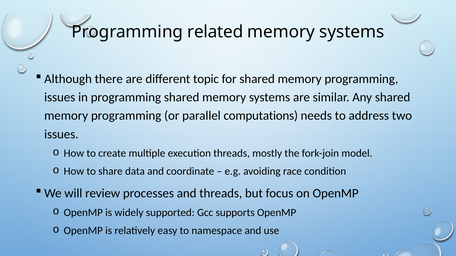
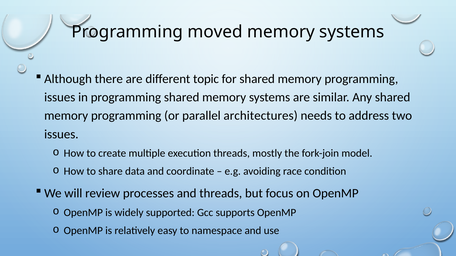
related: related -> moved (215, 32)
computations: computations -> architectures (261, 116)
